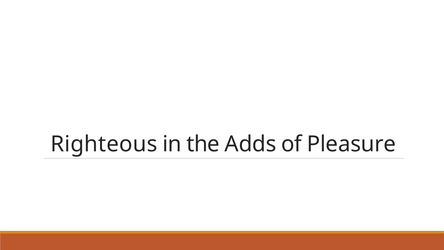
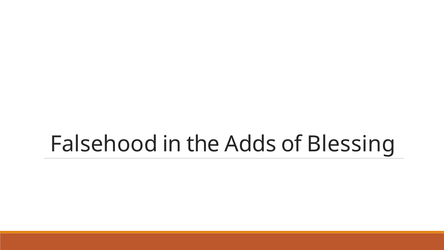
Righteous: Righteous -> Falsehood (104, 144)
Pleasure: Pleasure -> Blessing (351, 144)
